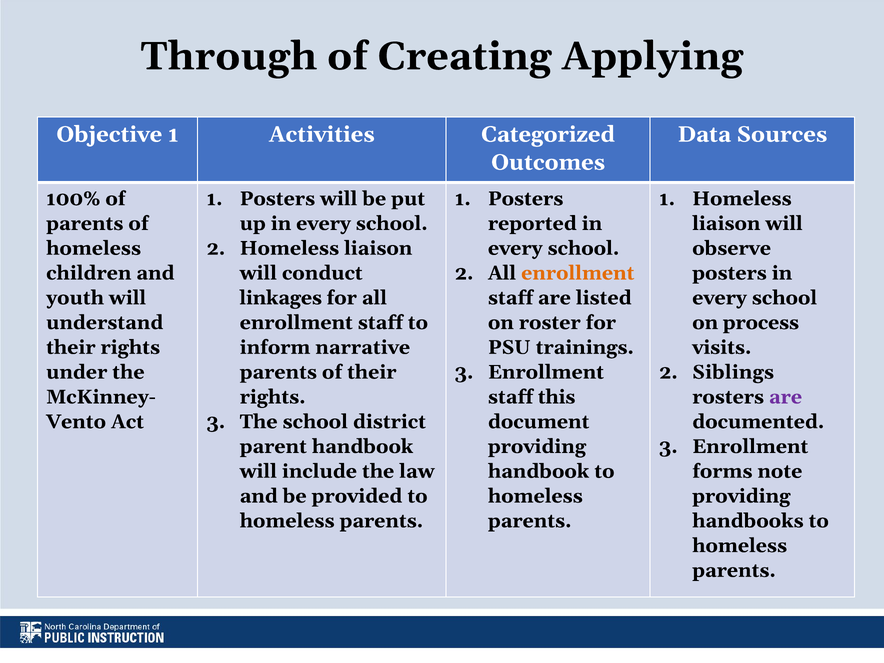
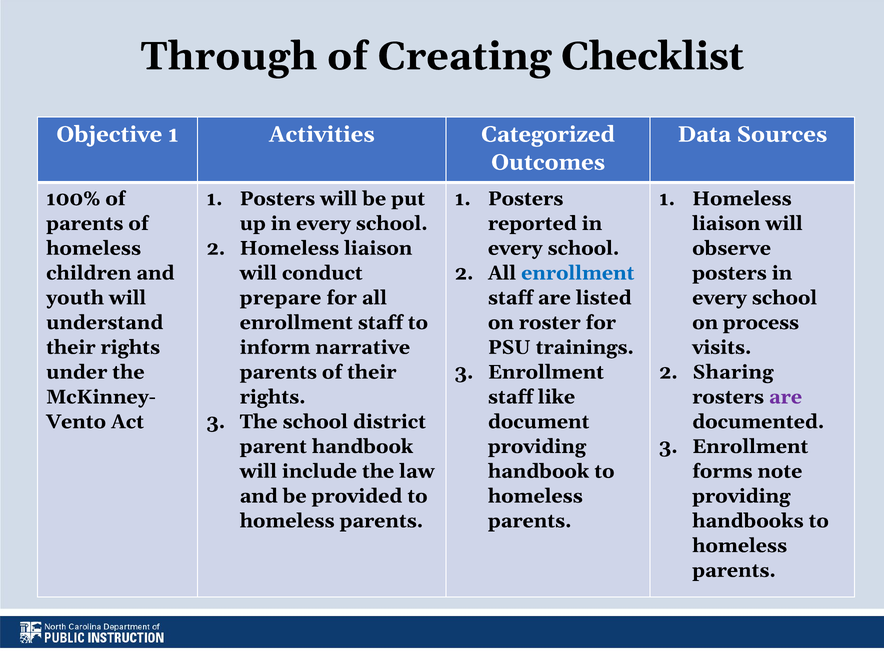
Applying: Applying -> Checklist (653, 56)
enrollment colour: orange -> blue (578, 273)
linkages: linkages -> prepare (280, 298)
Siblings: Siblings -> Sharing (733, 372)
this: this -> like (557, 397)
